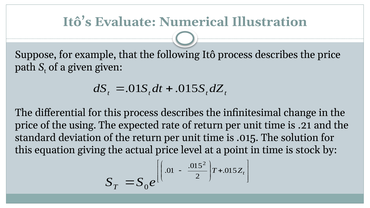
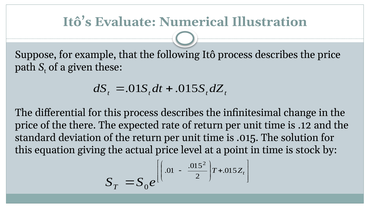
given given: given -> these (109, 67)
using: using -> there (83, 125)
.21: .21 -> .12 (305, 125)
